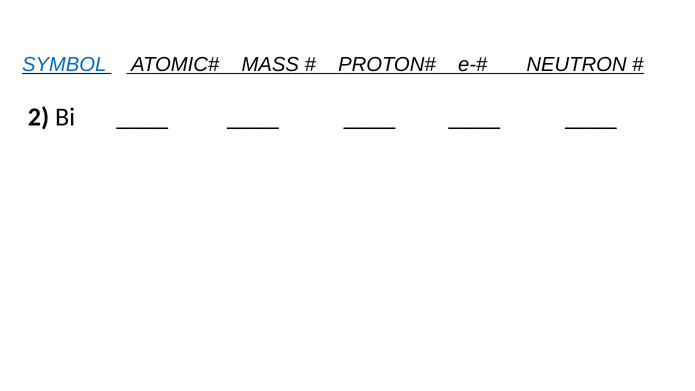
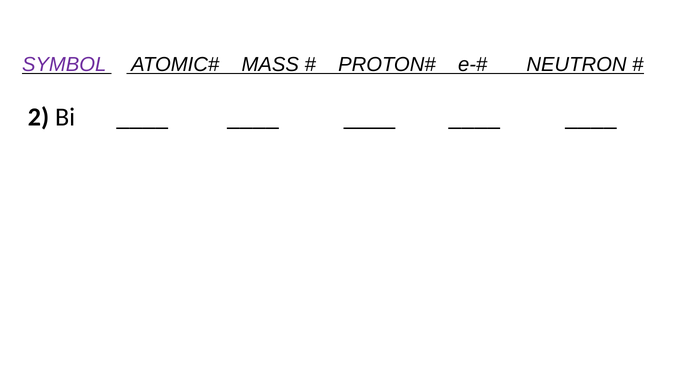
SYMBOL colour: blue -> purple (64, 64)
